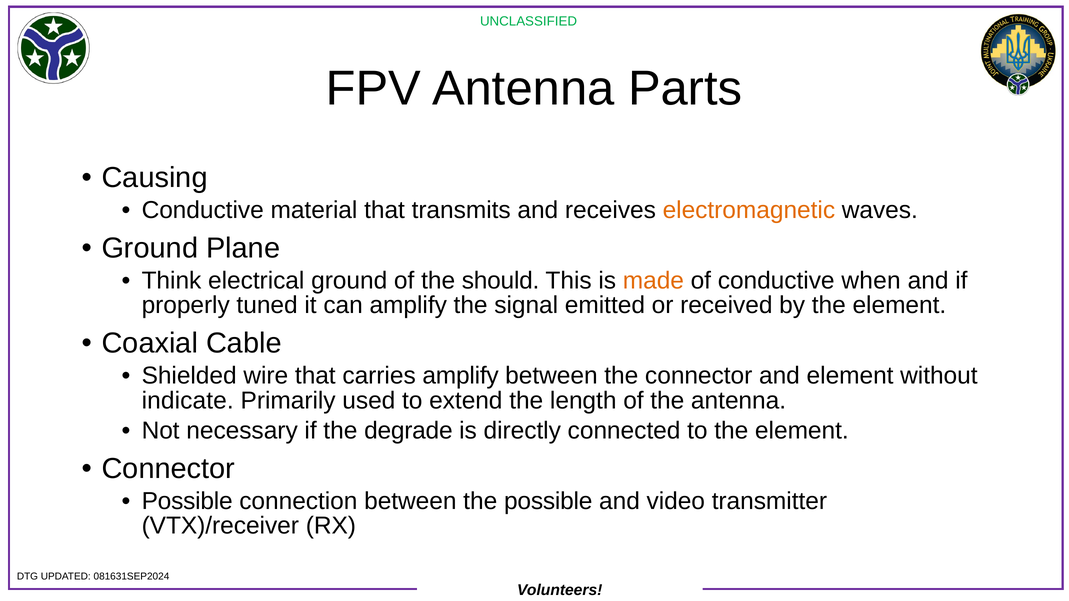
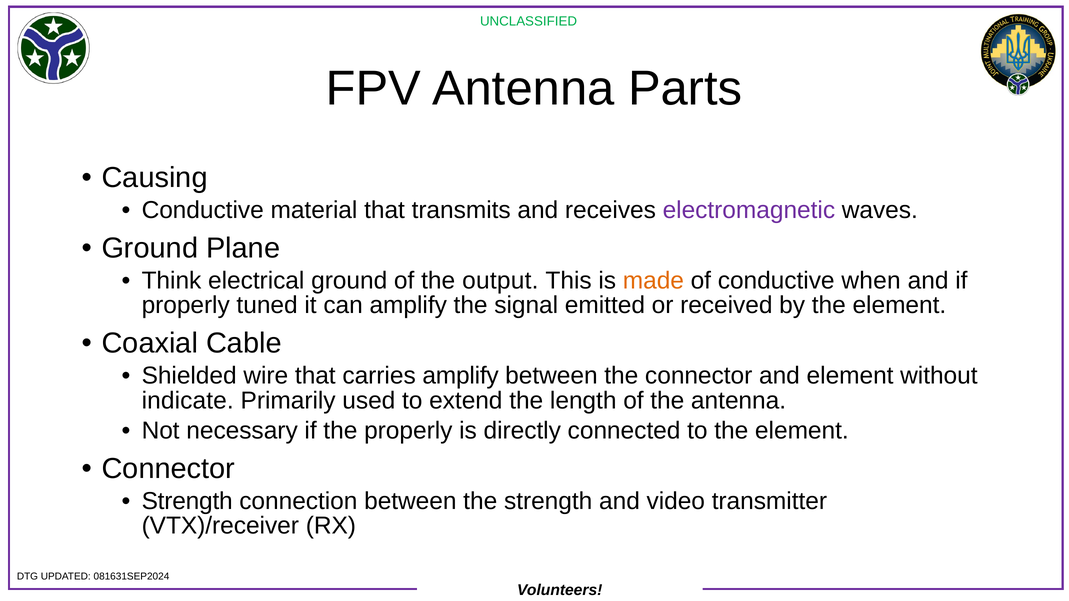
electromagnetic colour: orange -> purple (749, 210)
should: should -> output (500, 281)
the degrade: degrade -> properly (408, 431)
Possible: Possible -> Strength (187, 501)
the possible: possible -> strength (548, 501)
